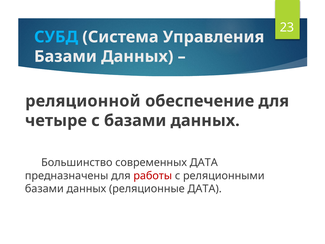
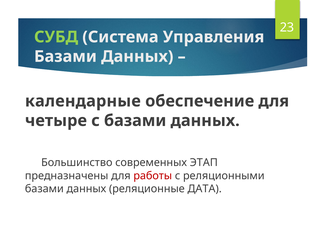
СУБД colour: light blue -> light green (56, 37)
реляционной: реляционной -> календарные (83, 101)
современных ДАТА: ДАТА -> ЭТАП (204, 162)
